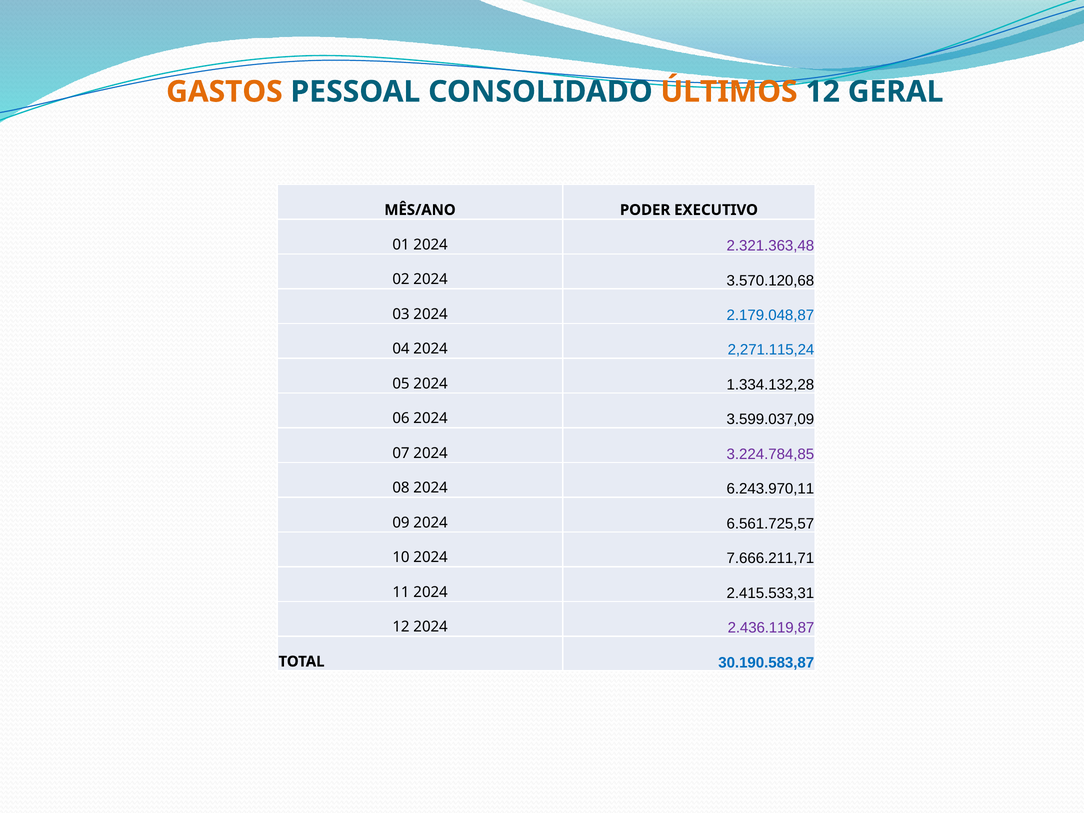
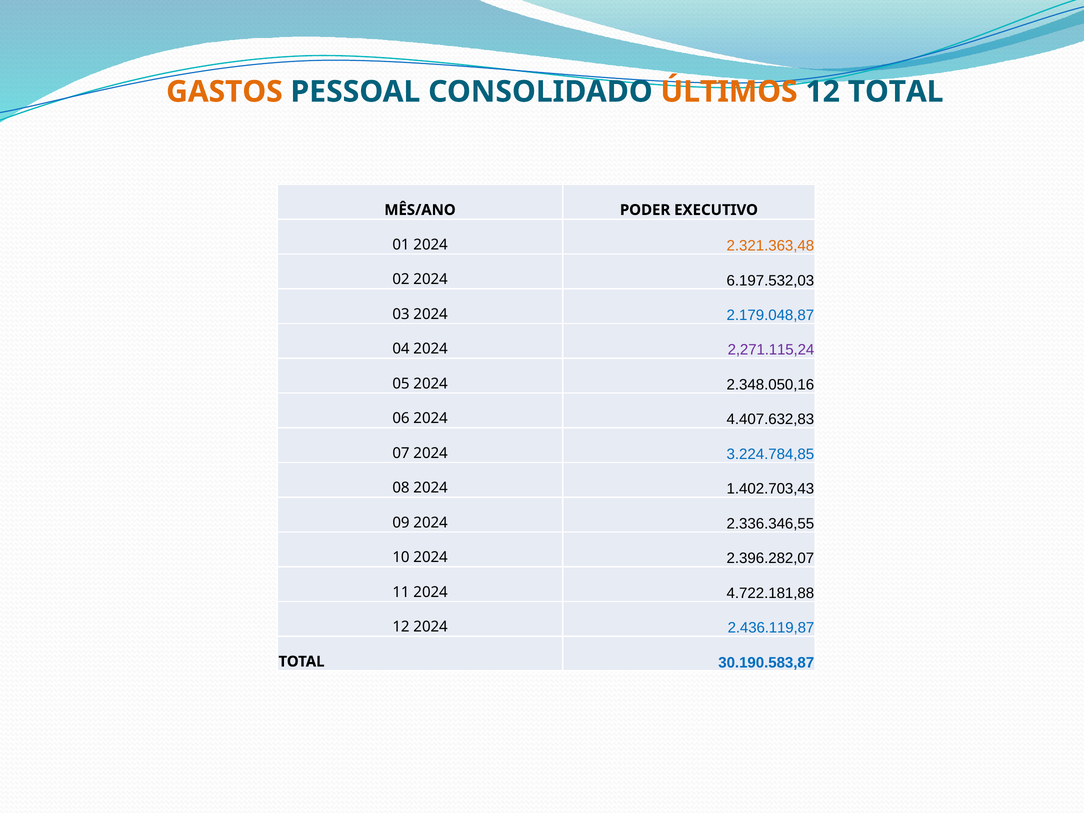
12 GERAL: GERAL -> TOTAL (896, 92)
2.321.363,48 colour: purple -> orange (770, 246)
3.570.120,68: 3.570.120,68 -> 6.197.532,03 (770, 281)
2,271.115,24 colour: blue -> purple (771, 350)
1.334.132,28: 1.334.132,28 -> 2.348.050,16 (770, 385)
3.599.037,09: 3.599.037,09 -> 4.407.632,83 (770, 419)
3.224.784,85 colour: purple -> blue (770, 454)
6.243.970,11: 6.243.970,11 -> 1.402.703,43 (770, 489)
6.561.725,57: 6.561.725,57 -> 2.336.346,55 (770, 524)
7.666.211,71: 7.666.211,71 -> 2.396.282,07 (770, 558)
2.415.533,31: 2.415.533,31 -> 4.722.181,88 (770, 593)
2.436.119,87 colour: purple -> blue (771, 628)
